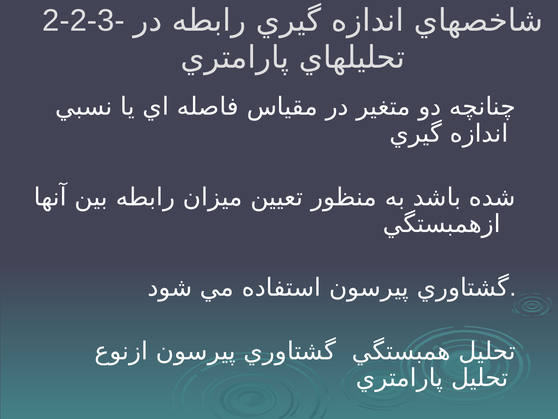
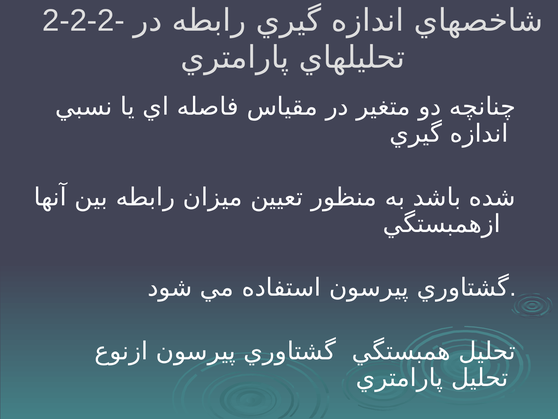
2-2-3-: 2-2-3- -> 2-2-2- (84, 20)
